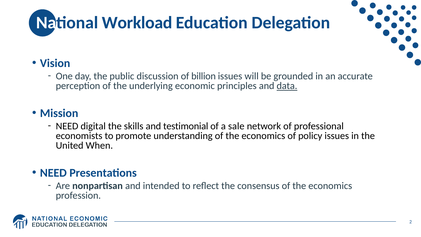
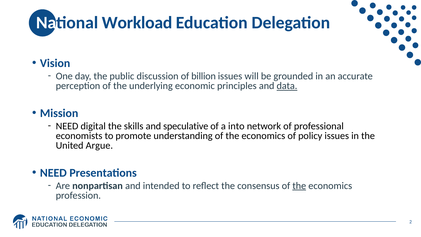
testimonial: testimonial -> speculative (186, 126)
sale: sale -> into (236, 126)
When: When -> Argue (99, 146)
the underline: none -> present (299, 186)
